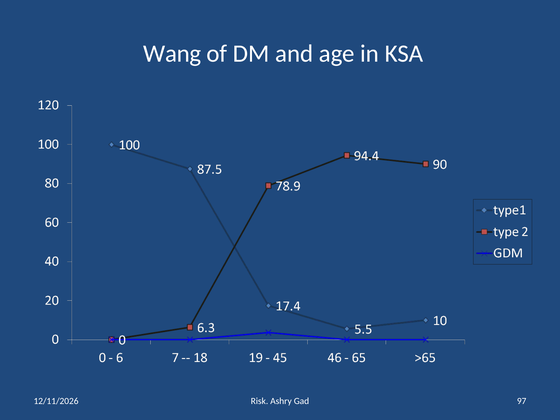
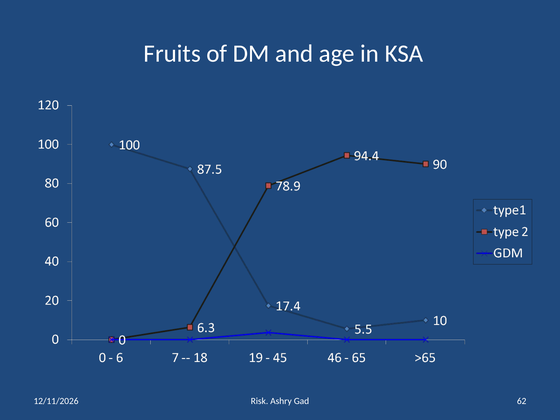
Wang: Wang -> Fruits (172, 54)
97: 97 -> 62 (522, 401)
